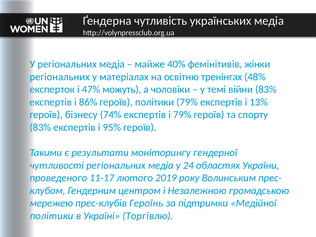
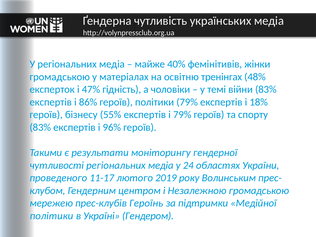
регіональних: регіональних -> громадською (60, 77)
можуть: можуть -> гідність (122, 89)
13%: 13% -> 18% (259, 102)
74%: 74% -> 55% (111, 115)
95%: 95% -> 96% (112, 127)
Торгівлю: Торгівлю -> Гендером (148, 216)
